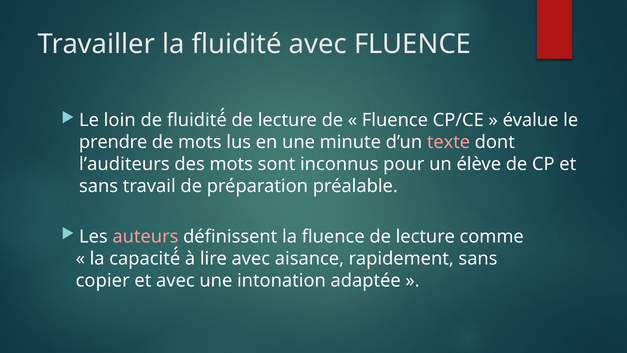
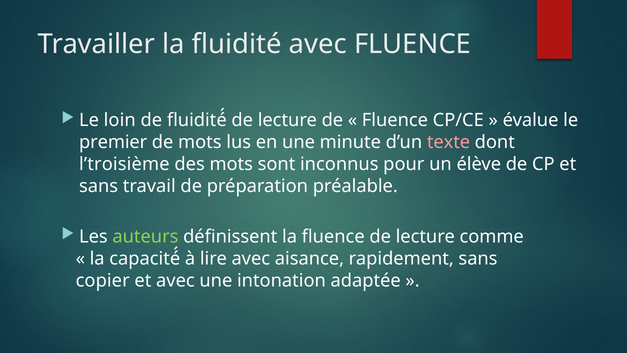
prendre: prendre -> premier (113, 142)
l’auditeurs: l’auditeurs -> l’troisième (124, 164)
auteurs colour: pink -> light green (145, 237)
